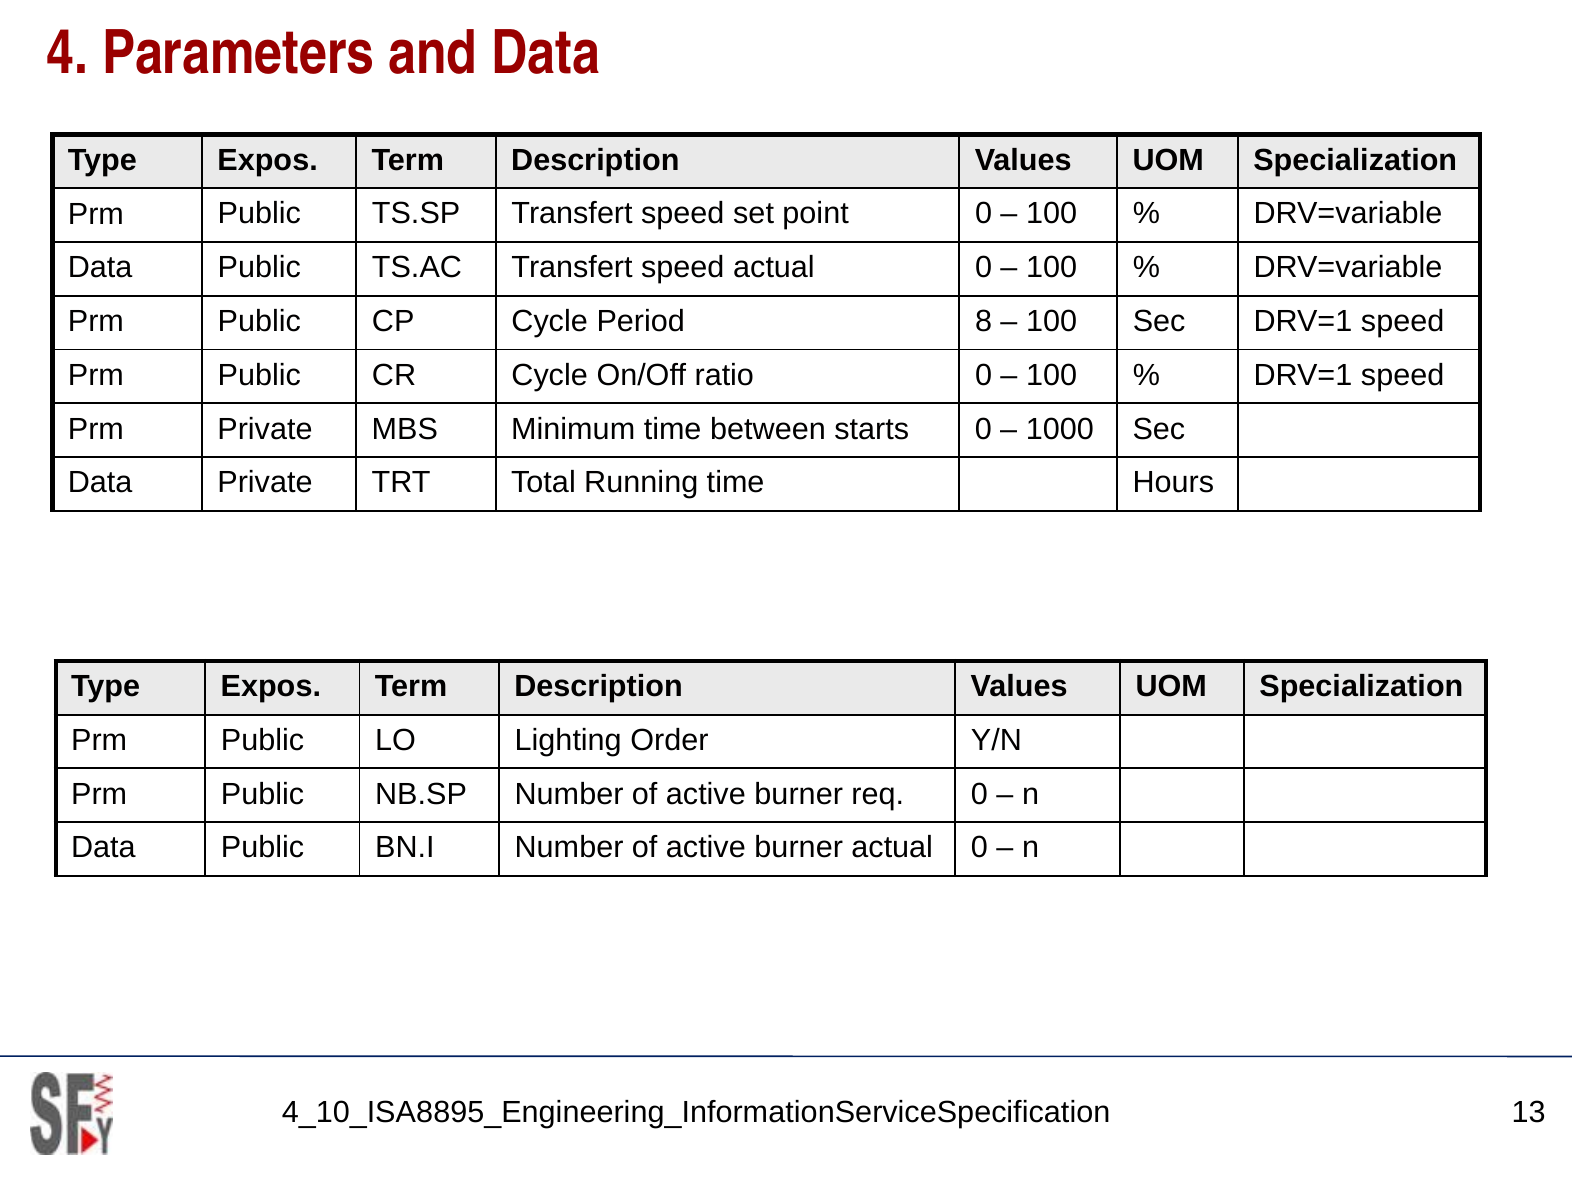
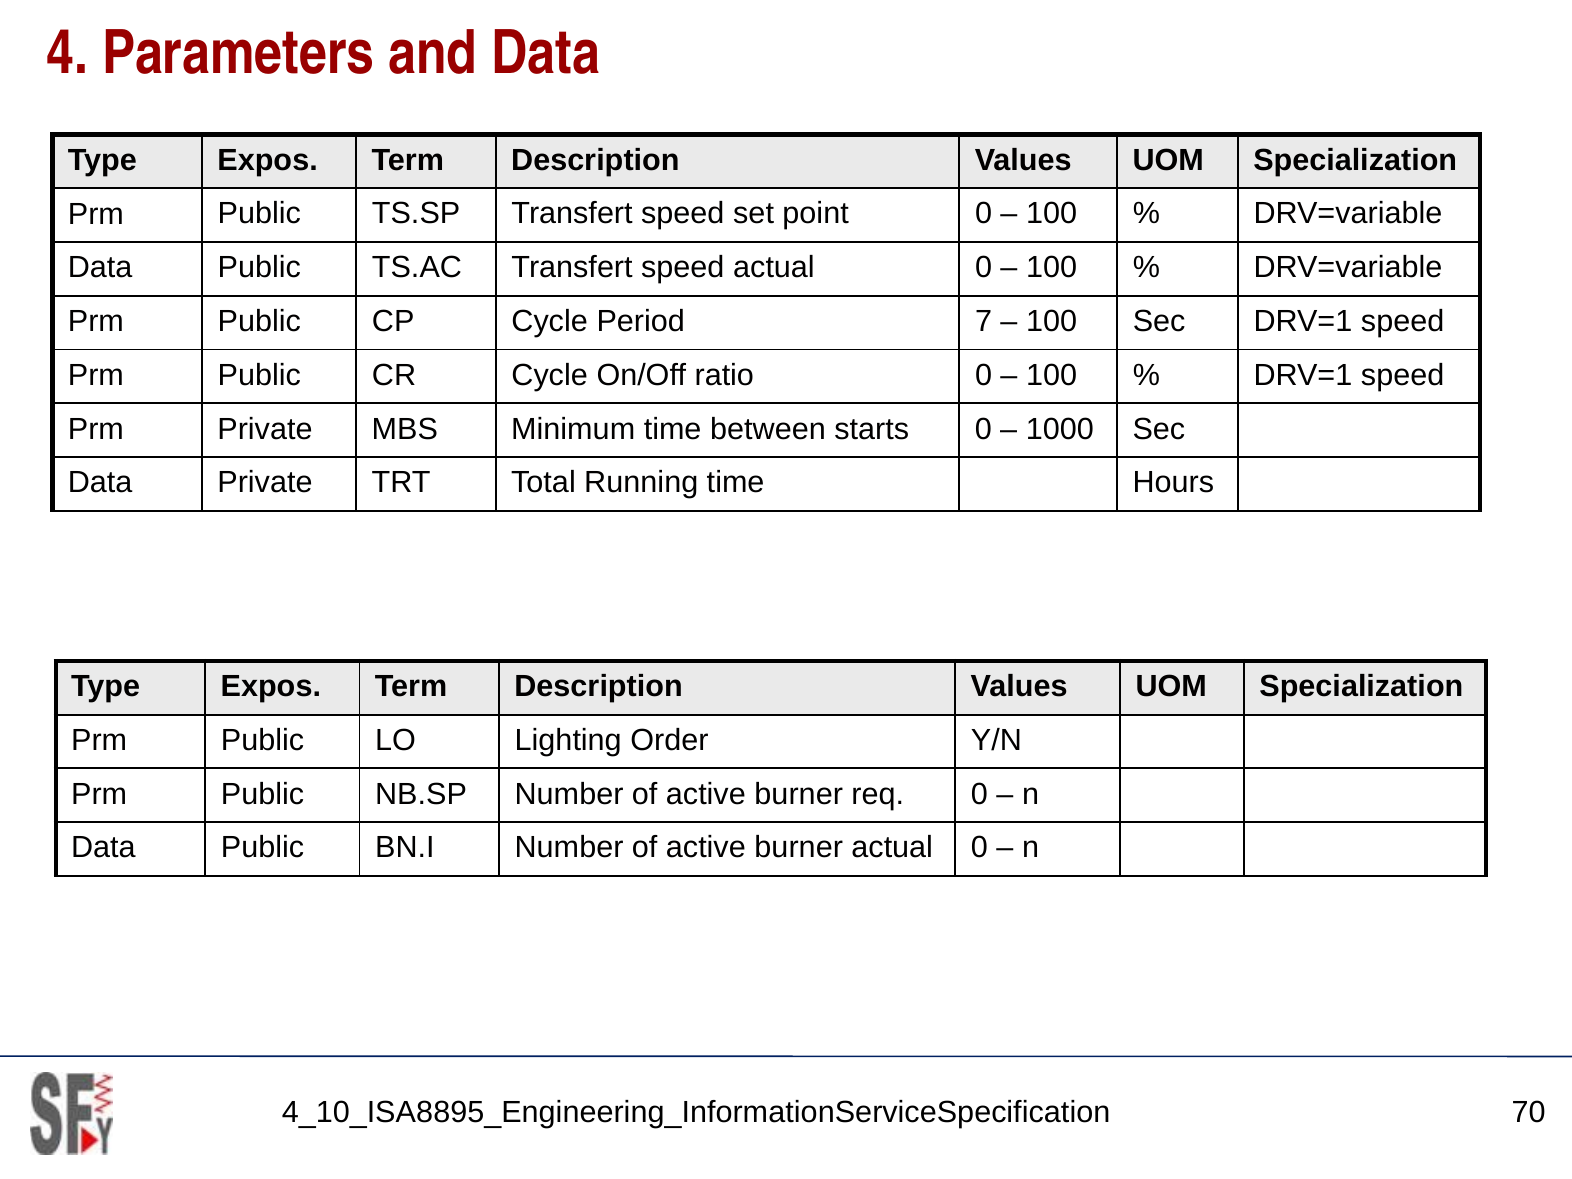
8: 8 -> 7 (984, 321)
13: 13 -> 70 (1529, 1113)
